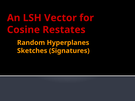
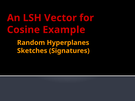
Restates: Restates -> Example (64, 30)
